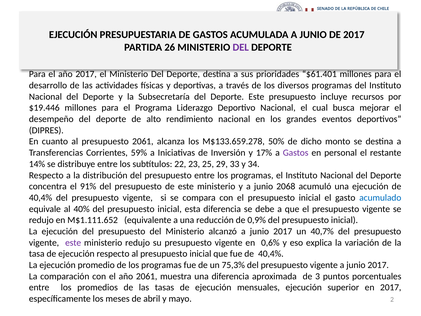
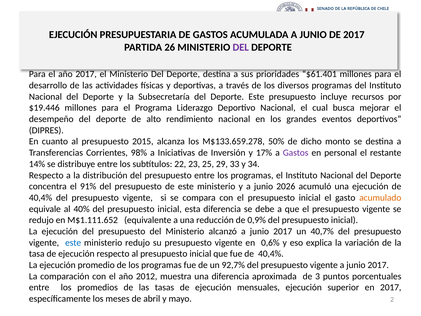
presupuesto 2061: 2061 -> 2015 (143, 141)
59%: 59% -> 98% (139, 153)
2068: 2068 -> 2026 (286, 186)
acumulado colour: blue -> orange (380, 198)
este colour: purple -> blue (73, 242)
75,3%: 75,3% -> 92,7% (233, 265)
año 2061: 2061 -> 2012 (147, 276)
